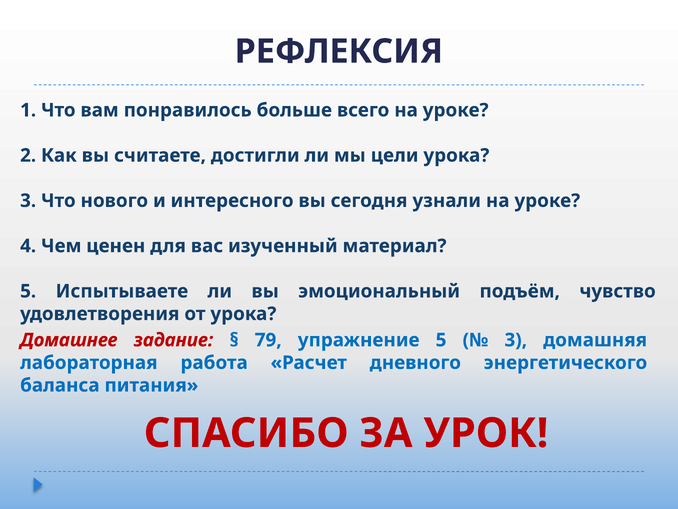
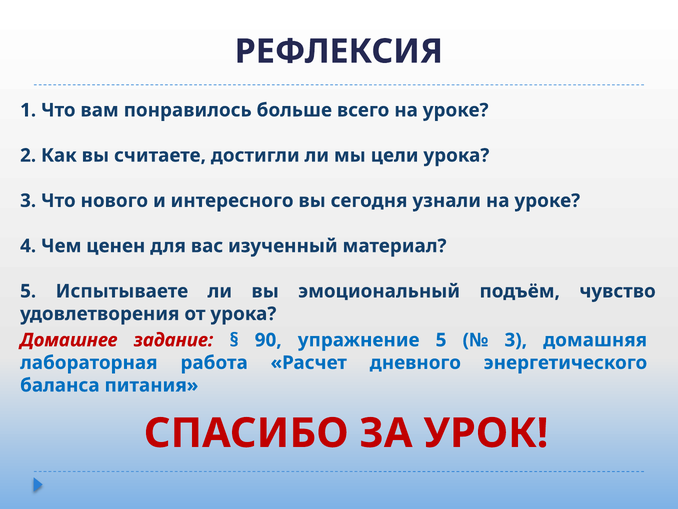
79: 79 -> 90 (268, 340)
